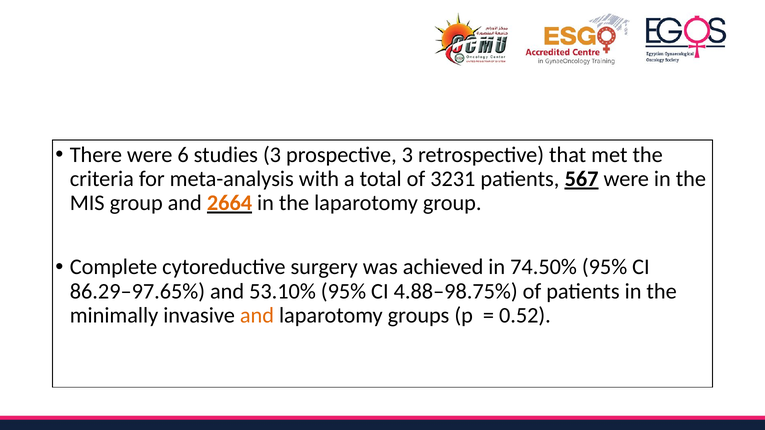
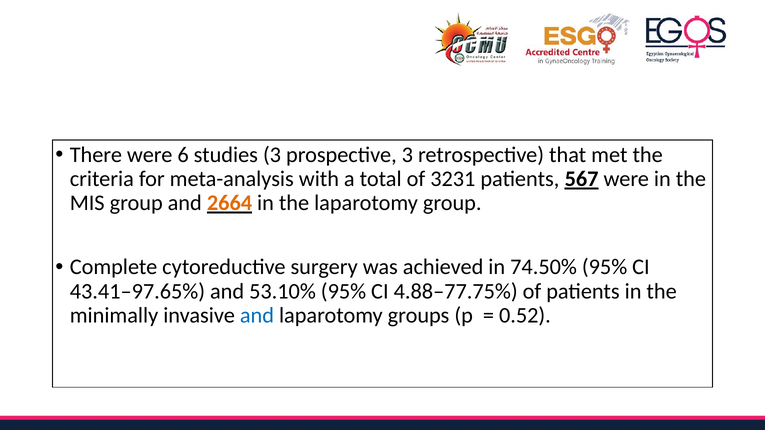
86.29–97.65%: 86.29–97.65% -> 43.41–97.65% (137, 291)
4.88–98.75%: 4.88–98.75% -> 4.88–77.75% (456, 291)
and colour: orange -> blue (257, 315)
